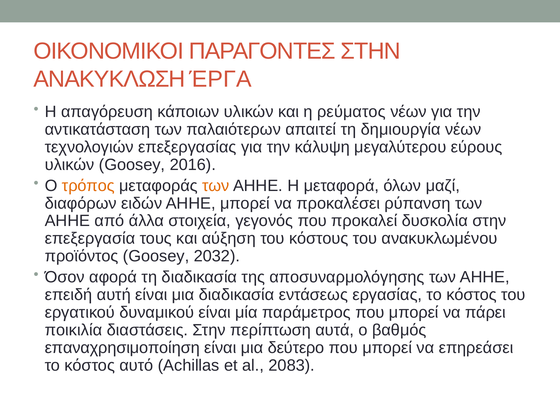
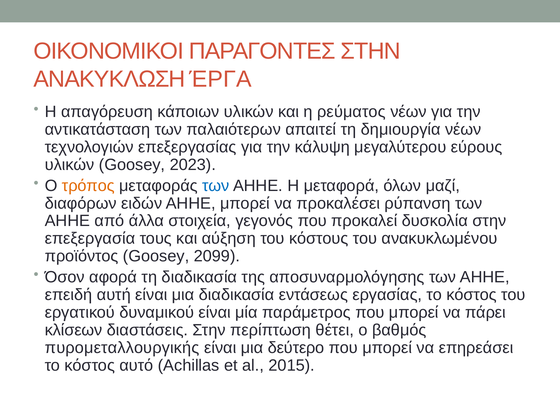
2016: 2016 -> 2023 (193, 165)
των colour: orange -> blue (216, 186)
2032: 2032 -> 2099 (217, 256)
ποικιλία: ποικιλία -> κλίσεων (74, 330)
αυτά: αυτά -> θέτει (335, 330)
επαναχρησιμοποίηση: επαναχρησιμοποίηση -> πυρομεταλλουργικής (122, 348)
2083: 2083 -> 2015 (292, 365)
